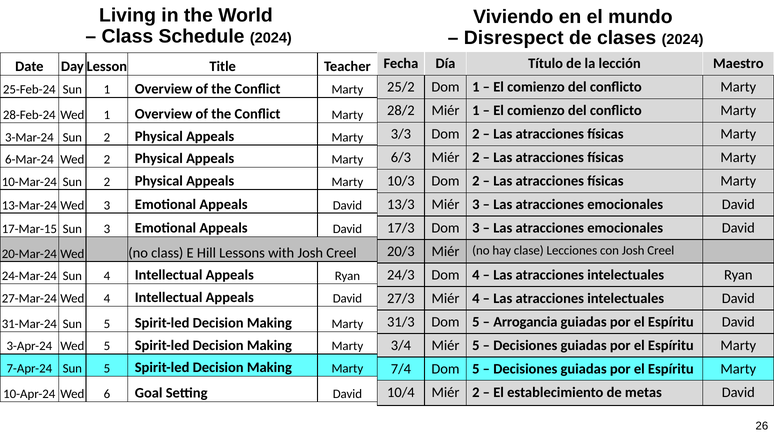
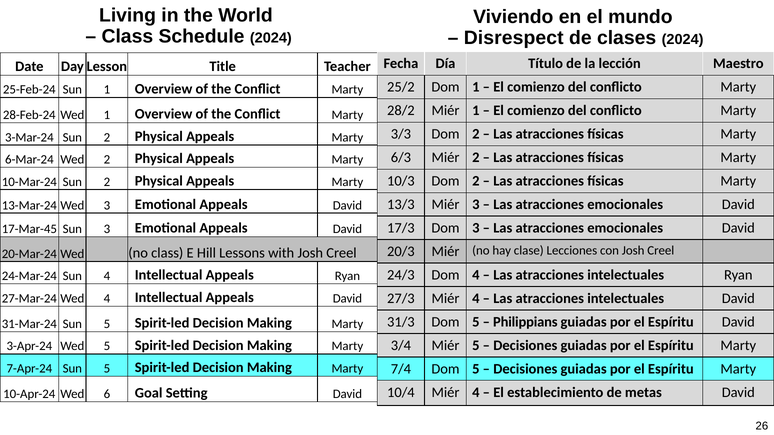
17-Mar-15: 17-Mar-15 -> 17-Mar-45 (29, 229)
Arrogancia: Arrogancia -> Philippians (525, 322)
10/4 Miér 2: 2 -> 4 (476, 393)
